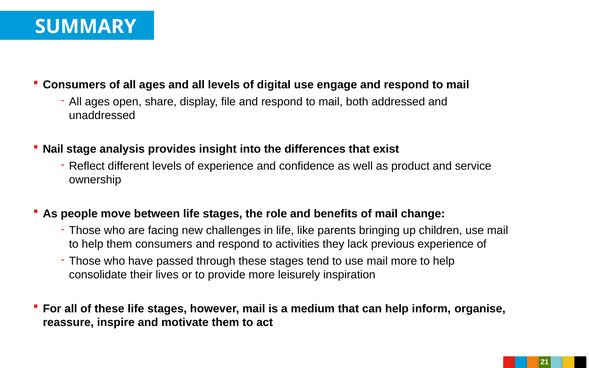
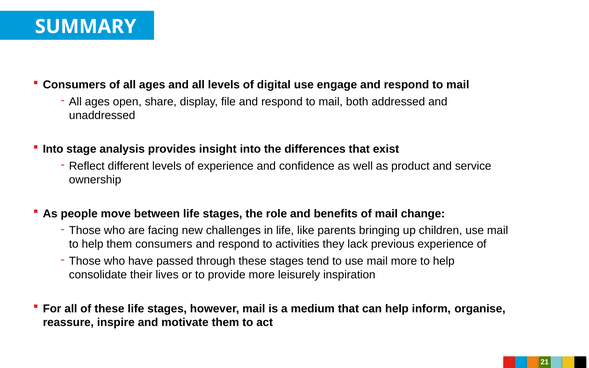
Nail: Nail -> Into (53, 149)
